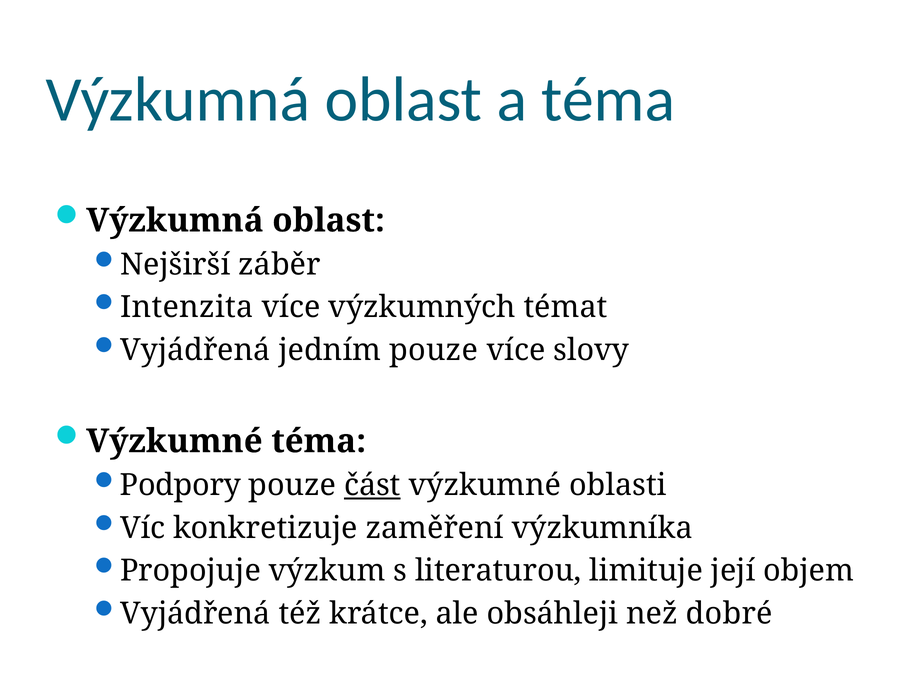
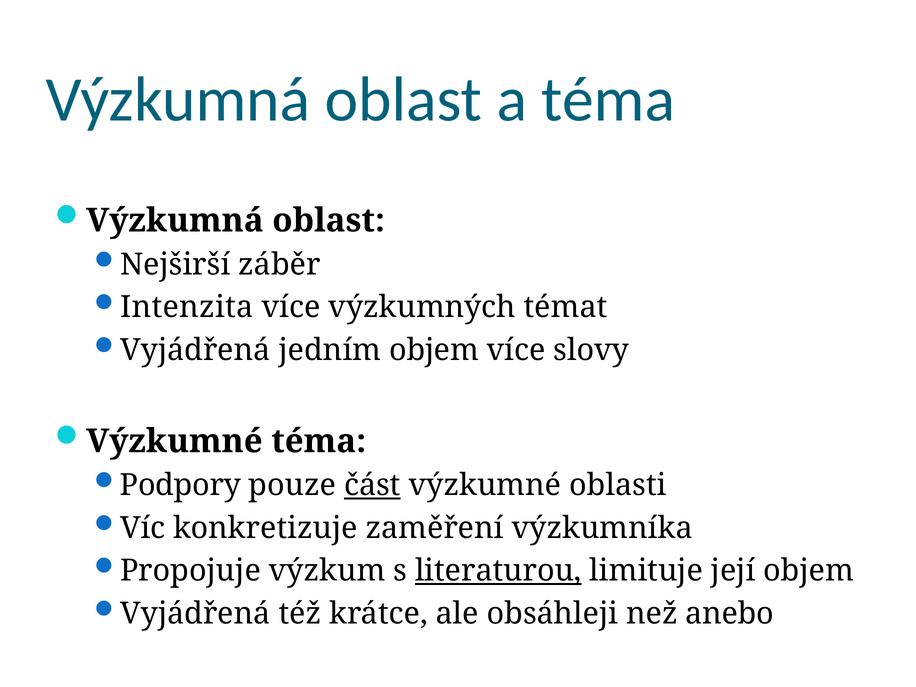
jedním pouze: pouze -> objem (434, 350)
literaturou underline: none -> present (498, 571)
dobré: dobré -> anebo (729, 614)
